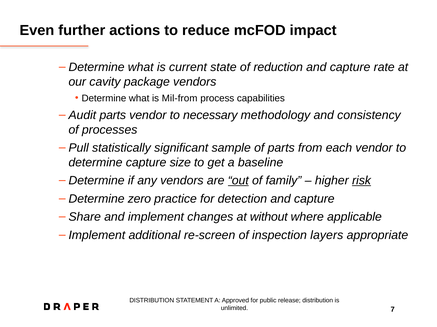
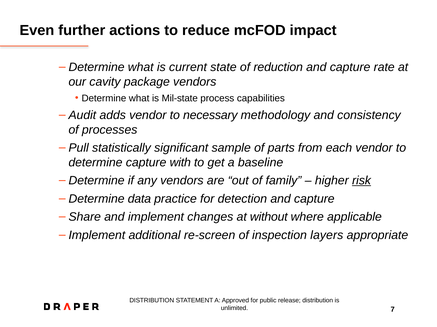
Mil-from: Mil-from -> Mil-state (180, 98)
Audit parts: parts -> adds (113, 115)
size: size -> with (180, 163)
out underline: present -> none (238, 181)
zero: zero -> data (139, 199)
